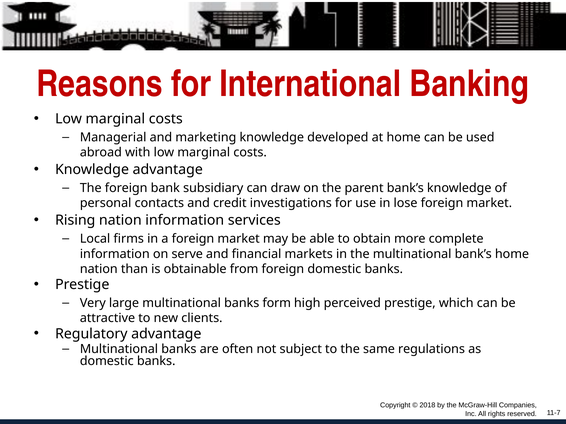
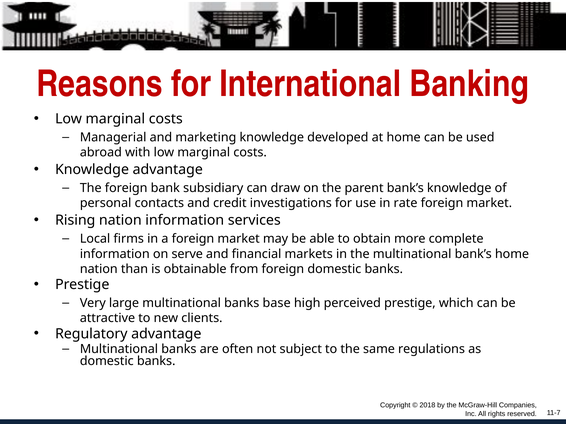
lose: lose -> rate (405, 203)
form: form -> base (277, 303)
